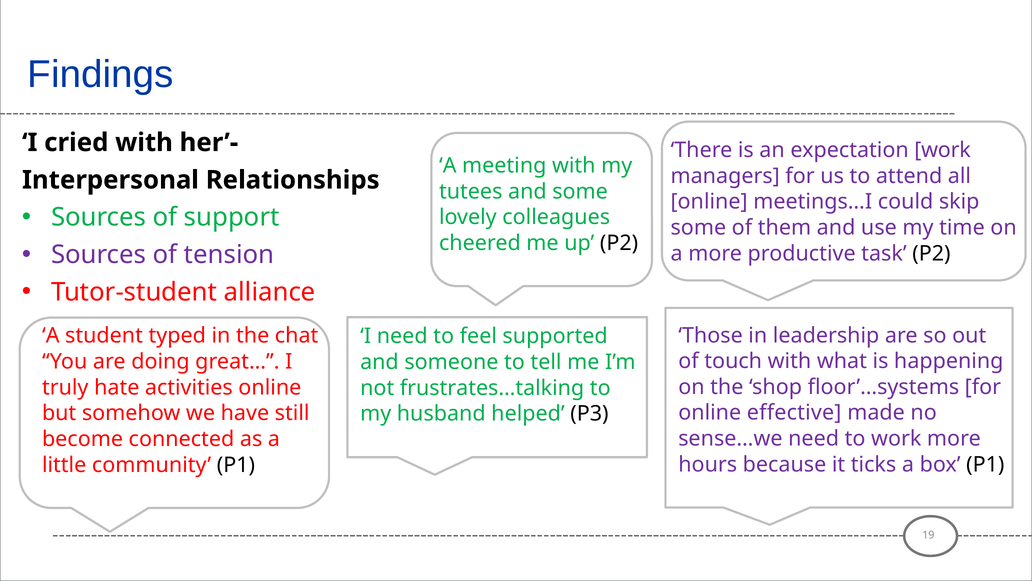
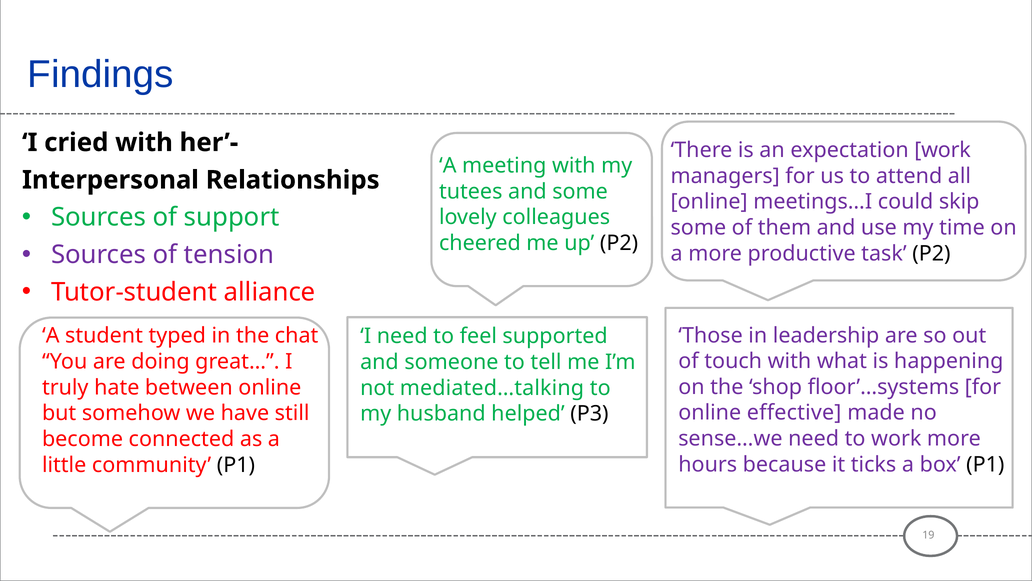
activities: activities -> between (189, 387)
frustrates…talking: frustrates…talking -> mediated…talking (492, 388)
